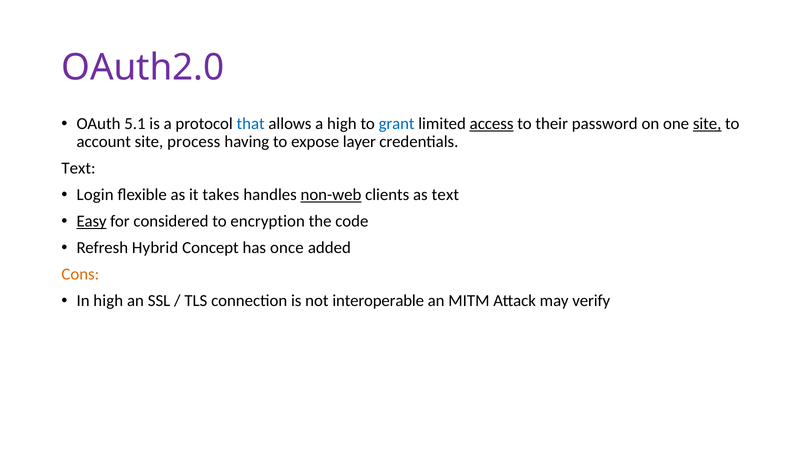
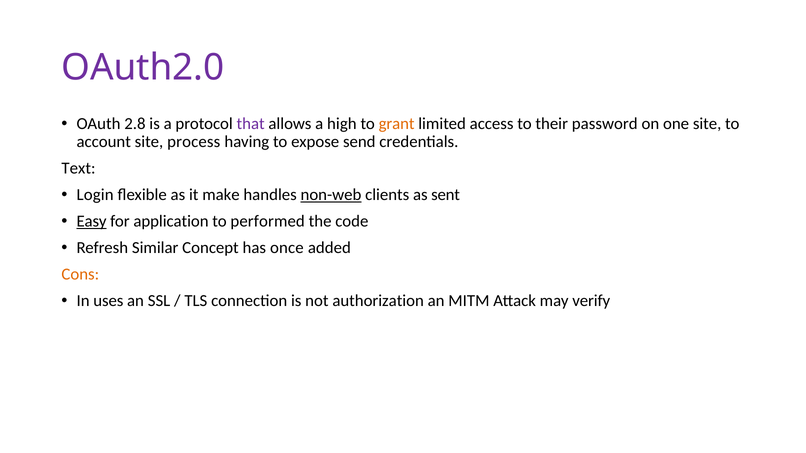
5.1: 5.1 -> 2.8 (135, 124)
that colour: blue -> purple (251, 124)
grant colour: blue -> orange (397, 124)
access underline: present -> none (492, 124)
site underline: present -> none (707, 124)
layer: layer -> send (359, 142)
takes: takes -> make (221, 195)
as text: text -> sent (446, 195)
considered: considered -> application (171, 221)
encryption: encryption -> performed (268, 221)
Hybrid: Hybrid -> Similar (155, 248)
In high: high -> uses (108, 301)
interoperable: interoperable -> authorization (378, 301)
